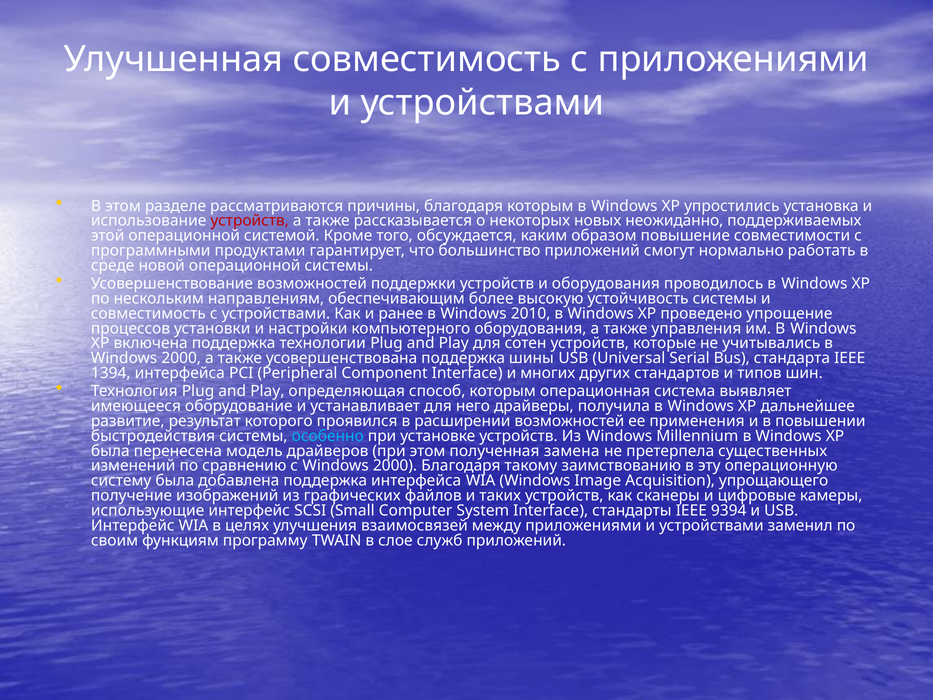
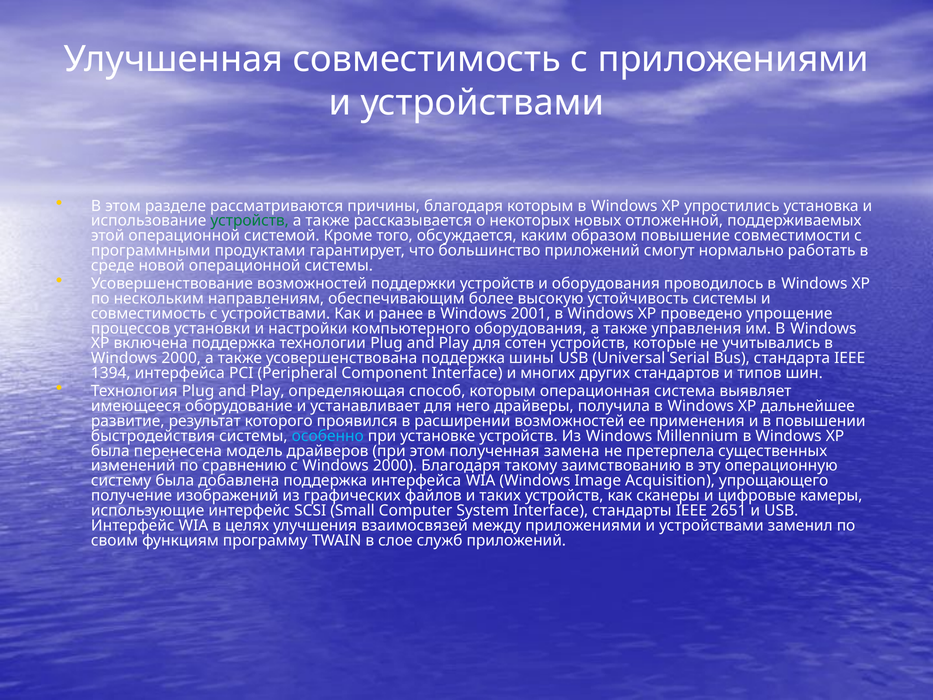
устройств colour: red -> green (250, 221)
неожиданно: неожиданно -> отложенной (674, 221)
2010: 2010 -> 2001 (531, 313)
9394: 9394 -> 2651 (729, 510)
